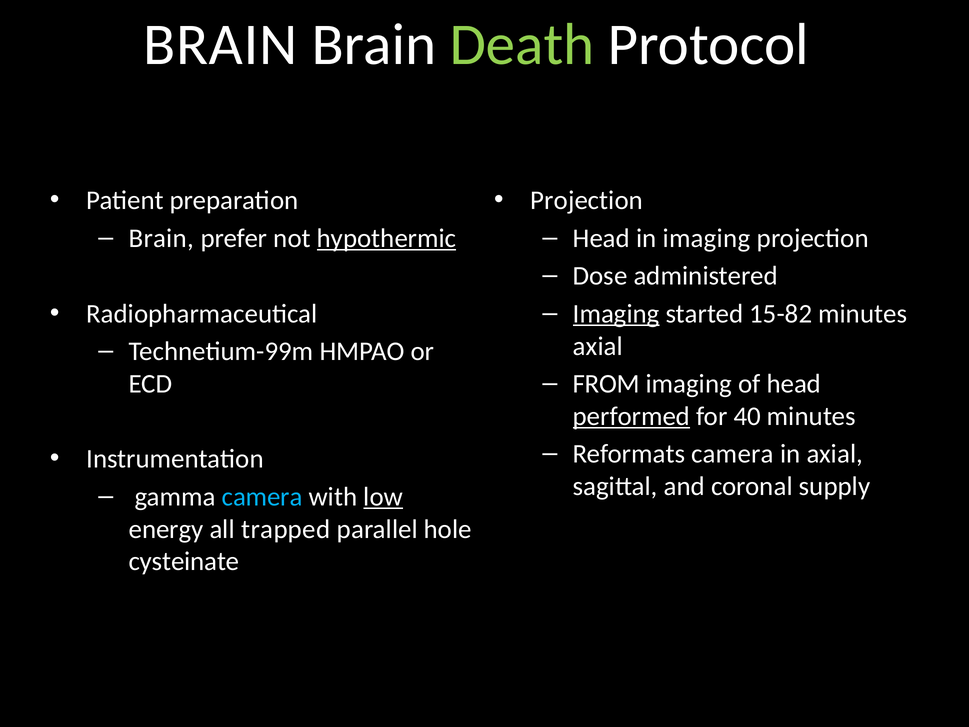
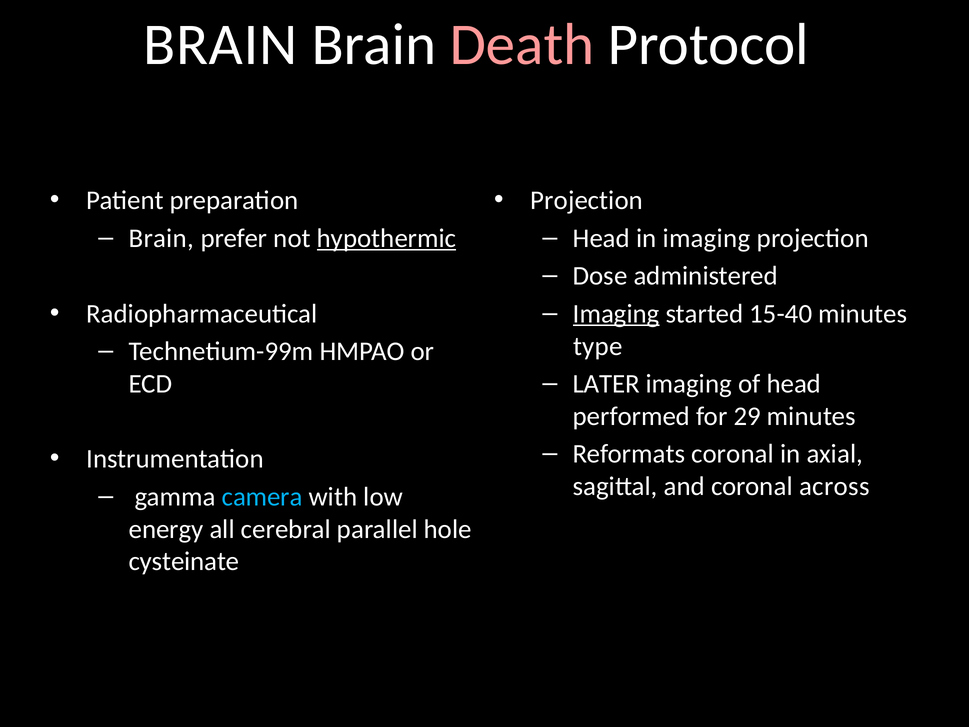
Death colour: light green -> pink (522, 45)
15-82: 15-82 -> 15-40 (781, 314)
axial: axial -> type (598, 346)
FROM: FROM -> LATER (606, 384)
performed underline: present -> none (631, 416)
40: 40 -> 29 (747, 416)
Reformats camera: camera -> coronal (733, 454)
supply: supply -> across (834, 486)
low underline: present -> none (383, 497)
trapped: trapped -> cerebral (286, 529)
